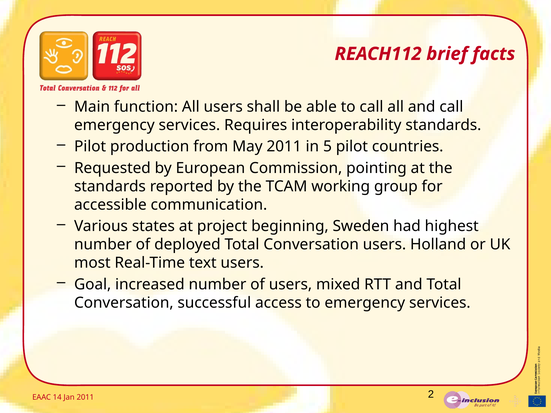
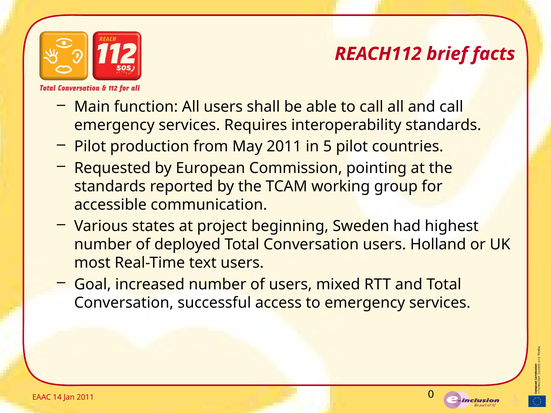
2: 2 -> 0 (431, 394)
